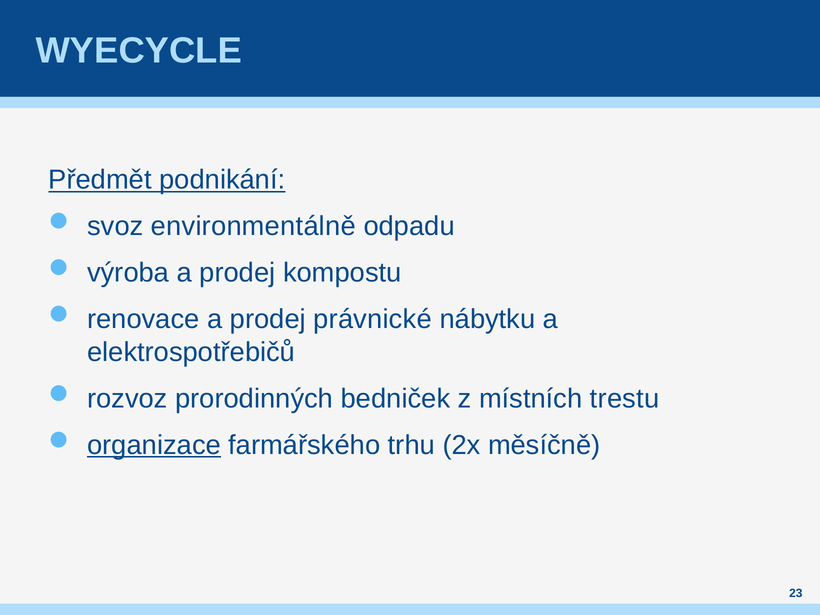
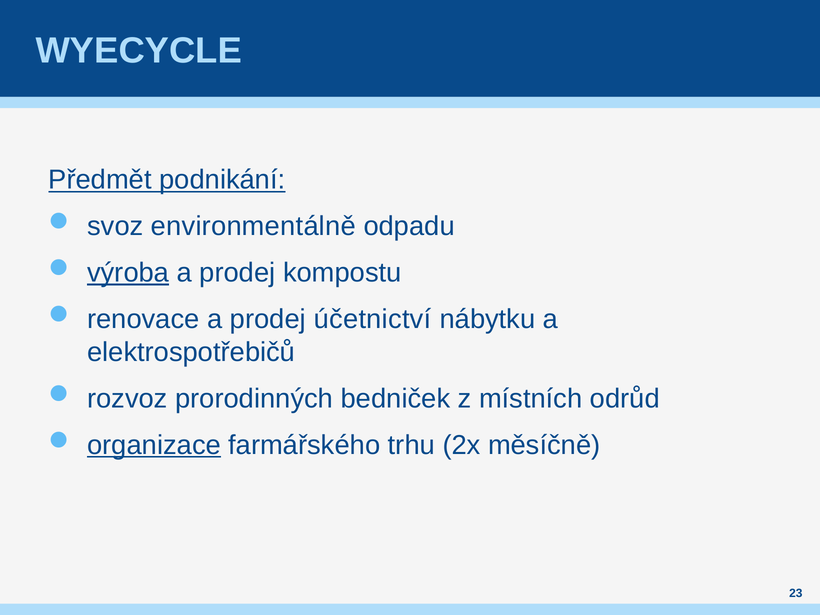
výroba underline: none -> present (128, 273)
právnické: právnické -> účetnictví (373, 319)
trestu: trestu -> odrůd (625, 398)
